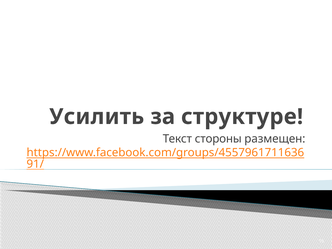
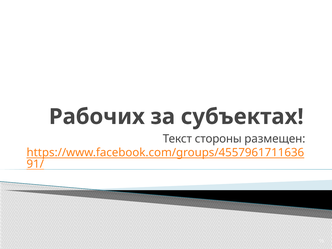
Усилить: Усилить -> Рабочих (97, 117)
структуре: структуре -> субъектах (242, 117)
